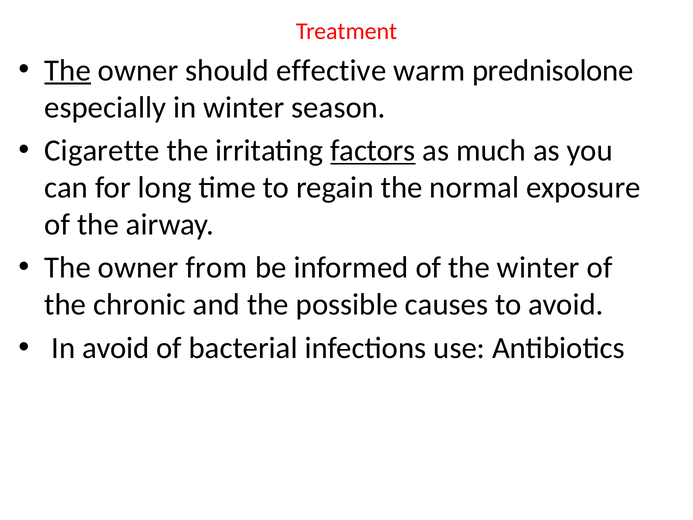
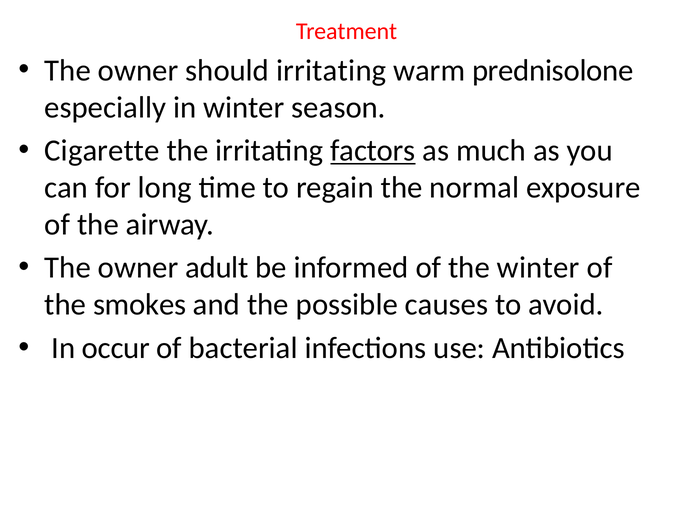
The underline: present -> none (68, 70)
should effective: effective -> irritating (331, 70)
from: from -> adult (217, 268)
chronic: chronic -> smokes (140, 305)
In avoid: avoid -> occur (116, 348)
